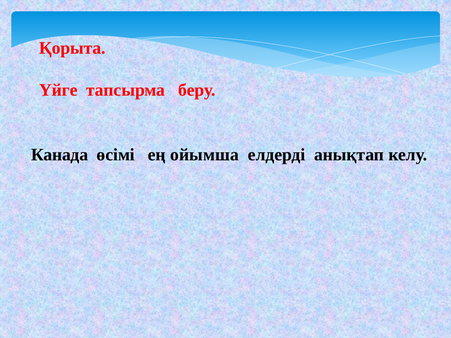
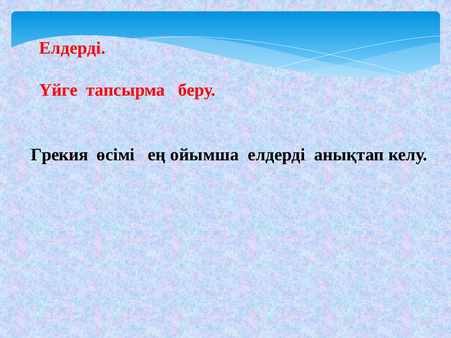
Қорыта: Қорыта -> Елдерді (72, 48)
Канада: Канада -> Грекия (60, 155)
